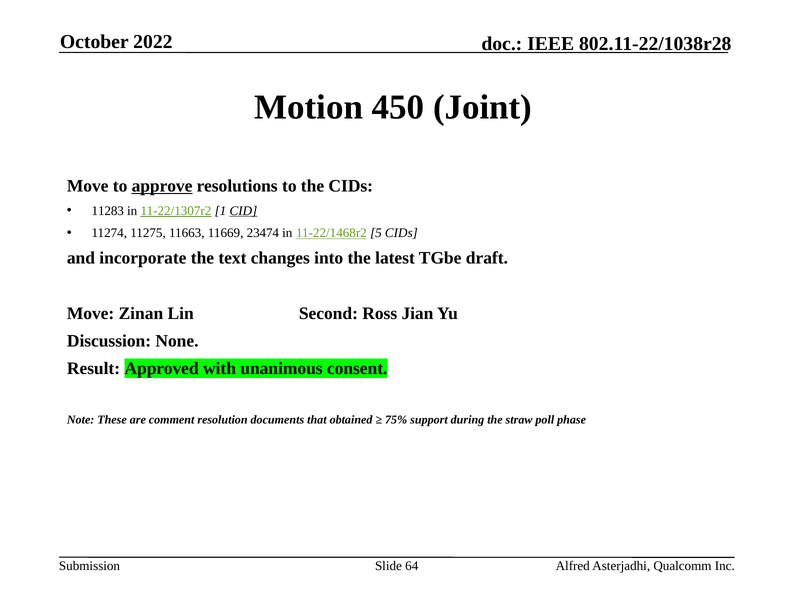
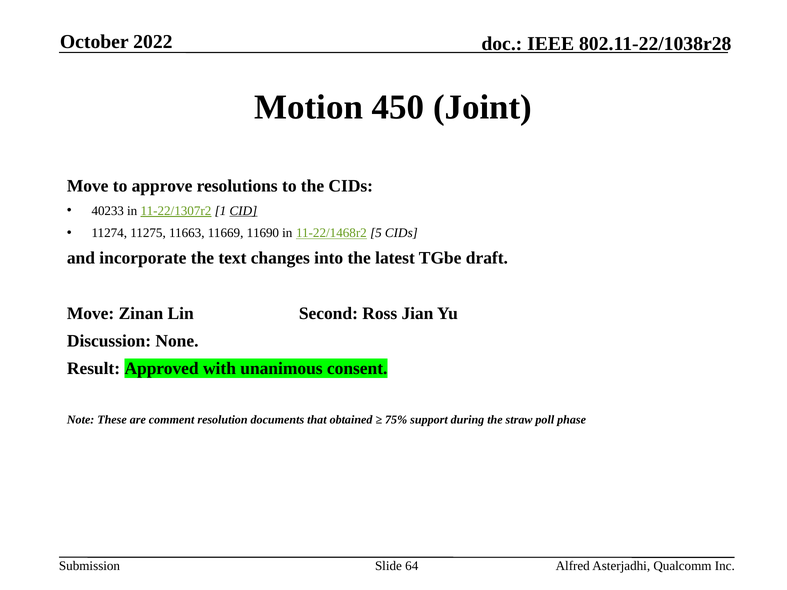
approve underline: present -> none (162, 186)
11283: 11283 -> 40233 (108, 211)
23474: 23474 -> 11690 (263, 233)
